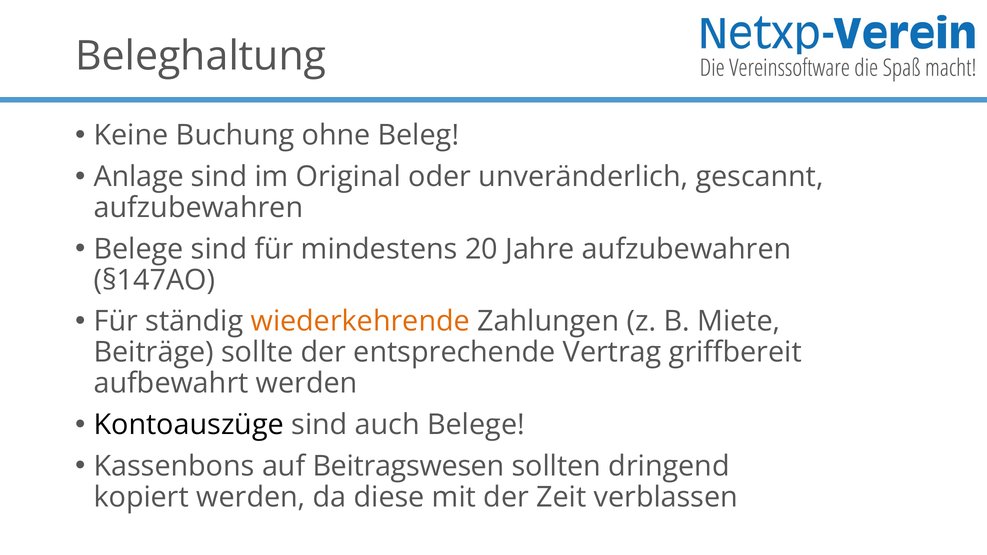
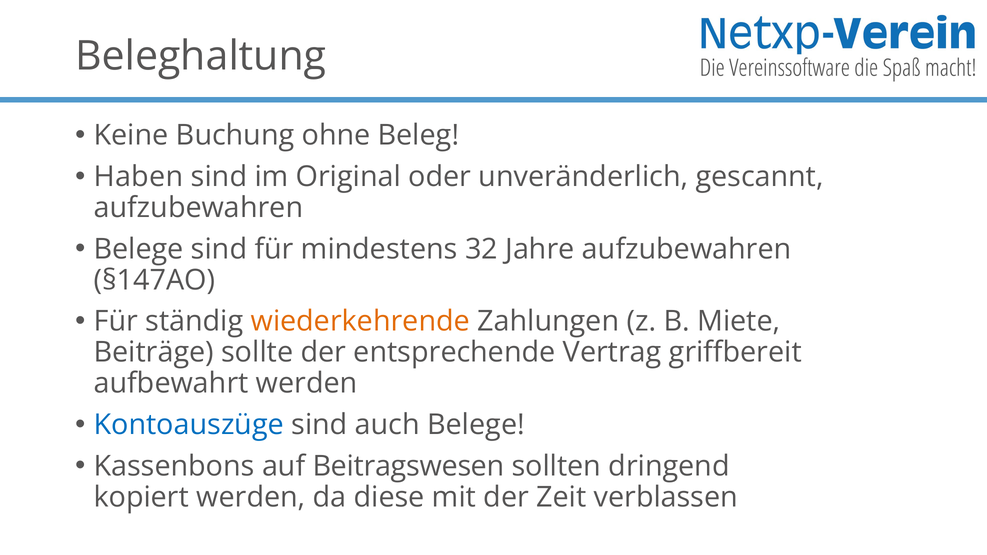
Anlage: Anlage -> Haben (139, 177)
20: 20 -> 32 (481, 249)
Kontoauszüge colour: black -> blue (189, 425)
